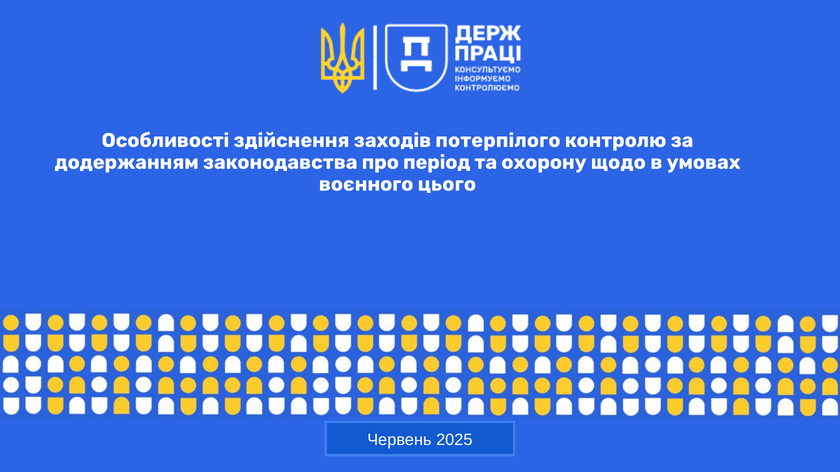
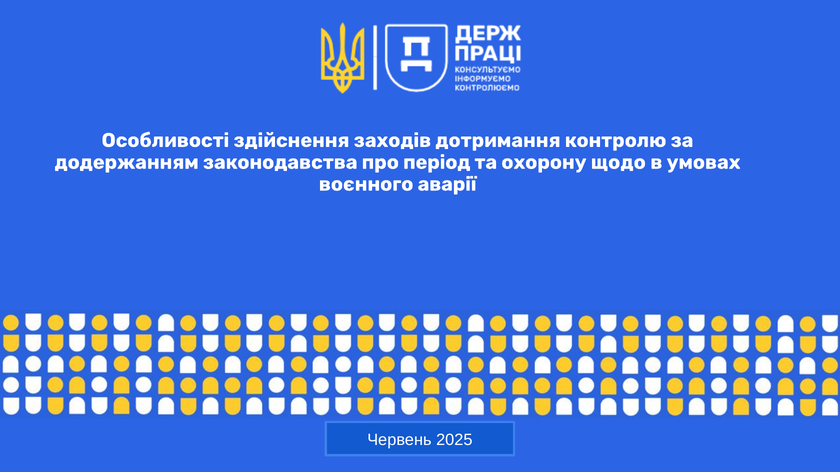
потерпілого: потерпілого -> дотримання (498, 141)
цього: цього -> аварії (447, 184)
